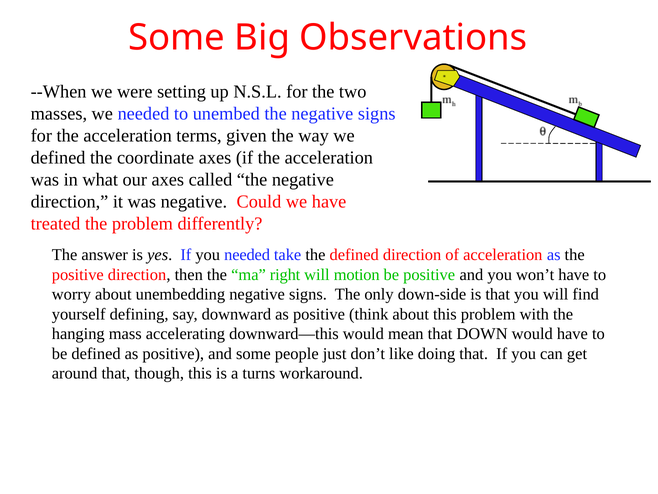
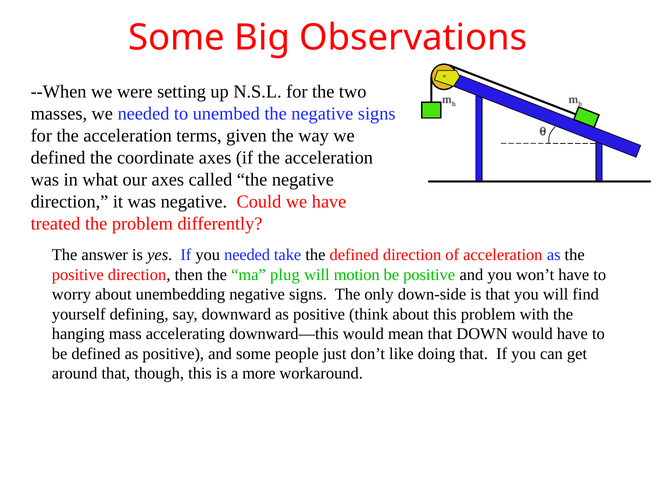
right: right -> plug (285, 274)
turns: turns -> more (259, 373)
